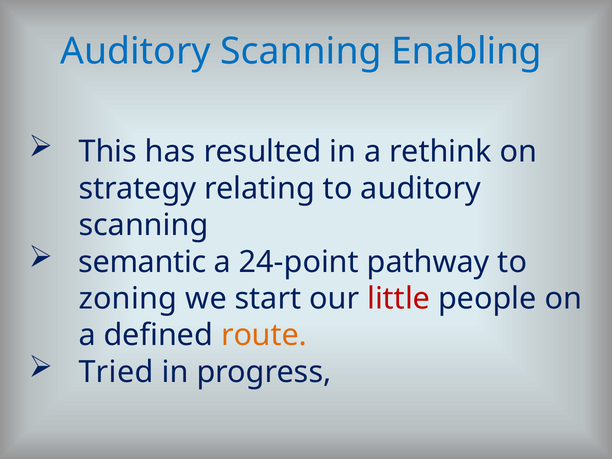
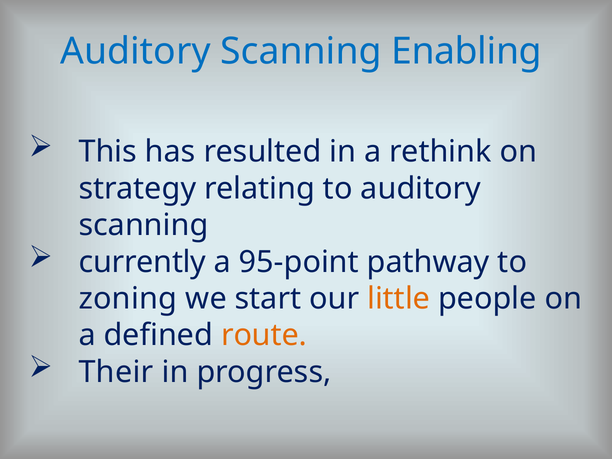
semantic: semantic -> currently (142, 262)
24-point: 24-point -> 95-point (299, 262)
little colour: red -> orange (399, 299)
Tried: Tried -> Their (116, 372)
